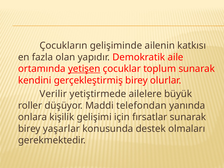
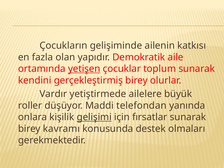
Verilir: Verilir -> Vardır (53, 94)
gelişimi underline: none -> present (94, 117)
yaşarlar: yaşarlar -> kavramı (61, 129)
